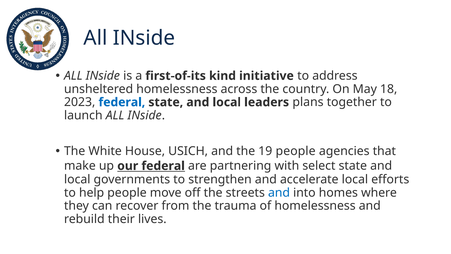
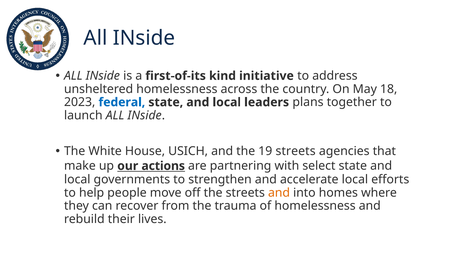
19 people: people -> streets (296, 151)
our federal: federal -> actions (163, 166)
and colour: blue -> orange (279, 192)
